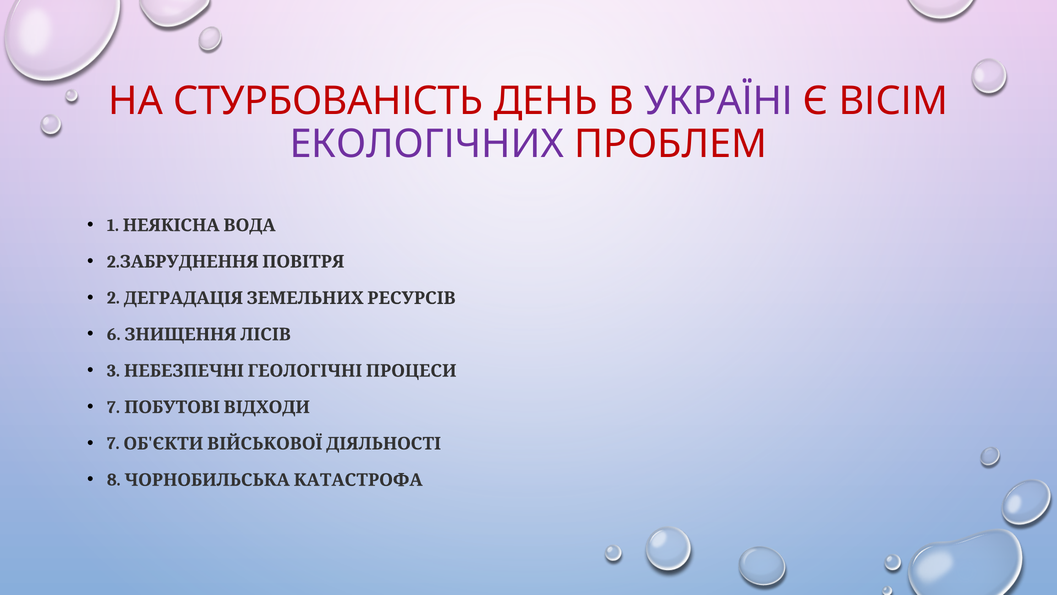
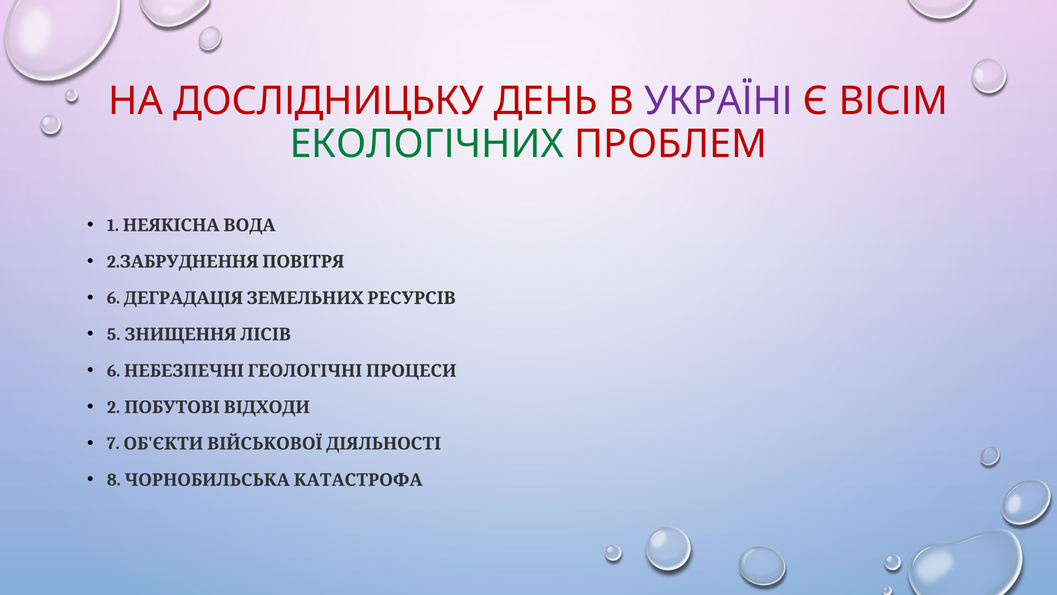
СТУРБОВАНІСТЬ: СТУРБОВАНІСТЬ -> ДОСЛІДНИЦЬКУ (328, 101)
ЕКОЛОГІЧНИХ colour: purple -> green (427, 144)
2: 2 -> 6 (113, 298)
6: 6 -> 5 (114, 334)
3: 3 -> 6 (114, 371)
7: 7 -> 2 (114, 407)
